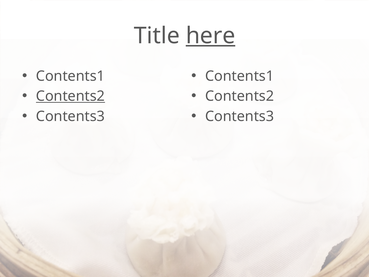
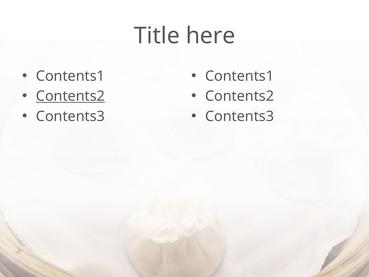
here underline: present -> none (211, 36)
